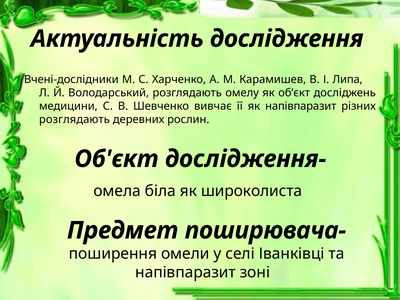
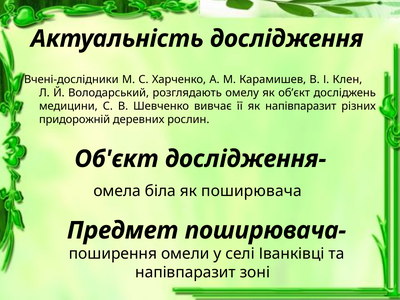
Липа: Липа -> Клен (347, 79)
розглядають: розглядають -> придорожній (75, 119)
широколиста: широколиста -> поширювача (251, 191)
